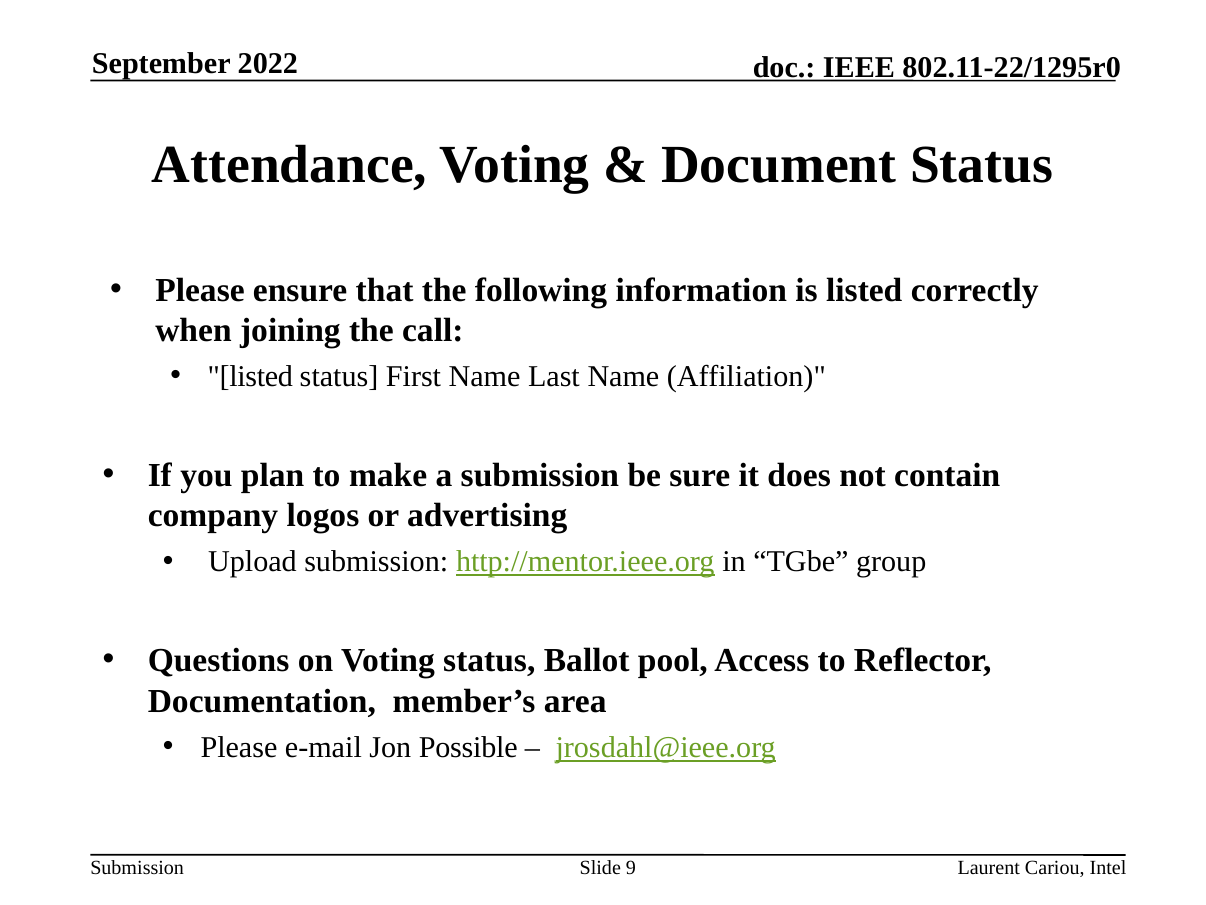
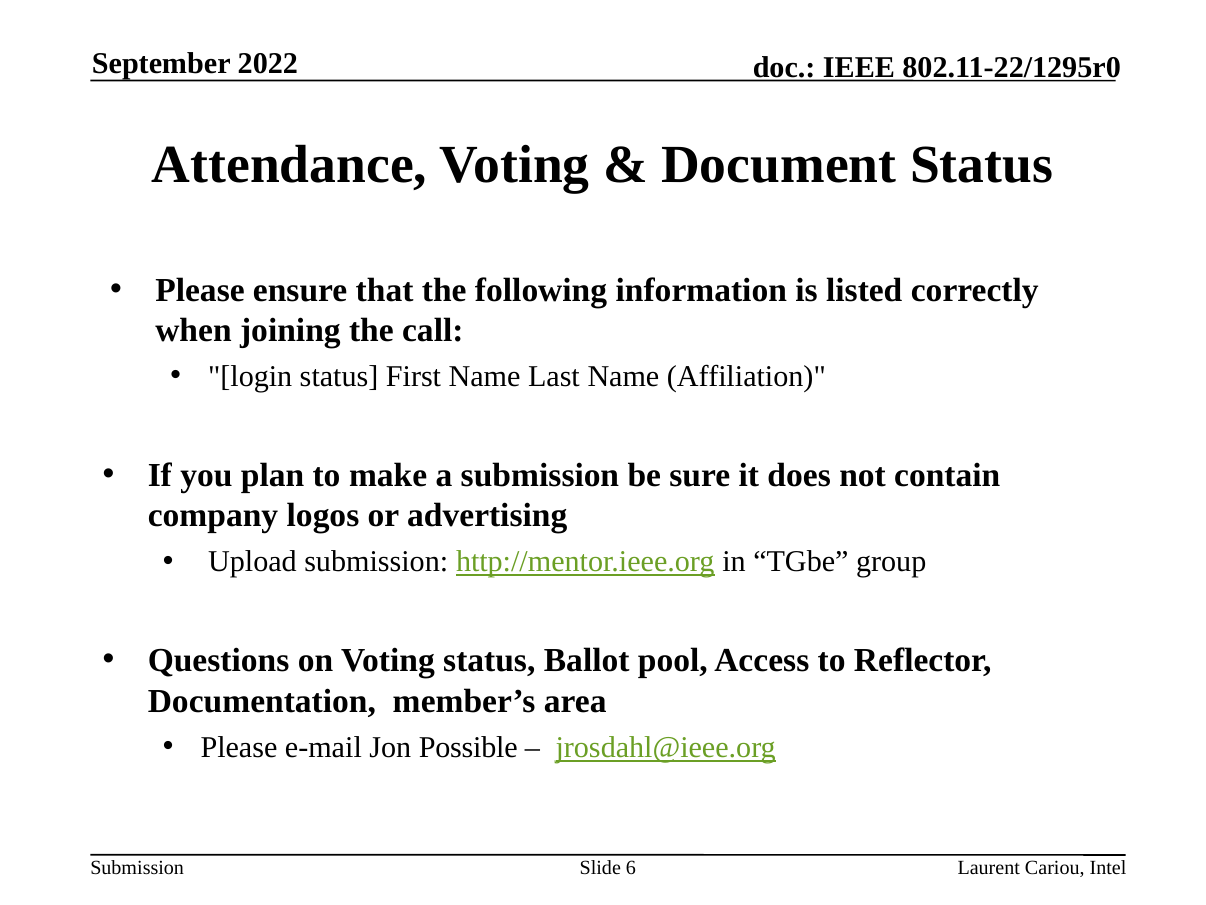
listed: listed -> login (250, 376)
9: 9 -> 6 (631, 867)
